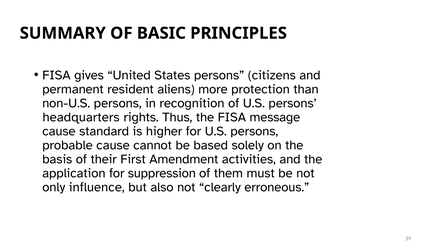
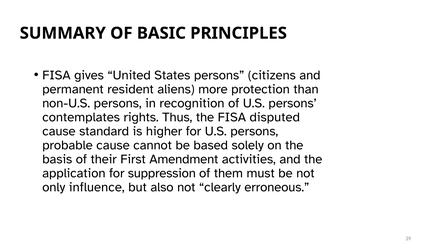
headquarters: headquarters -> contemplates (81, 117)
message: message -> disputed (275, 117)
